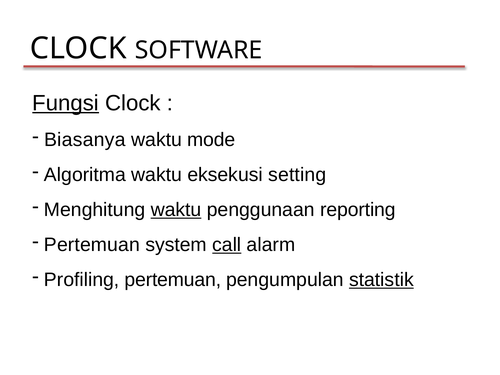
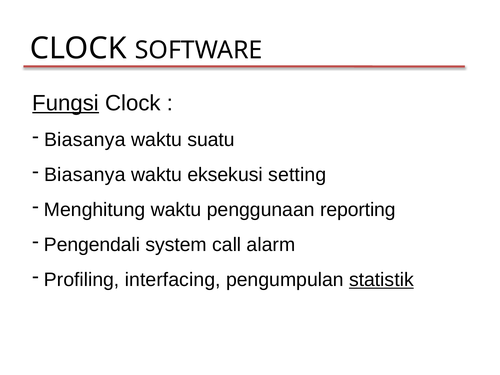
mode: mode -> suatu (211, 140)
Algoritma: Algoritma -> Biasanya (85, 175)
waktu underline: present -> none (176, 210)
Pertemuan: Pertemuan -> Pengendali (92, 245)
call underline: present -> none (227, 245)
Profiling pertemuan: pertemuan -> interfacing (173, 280)
